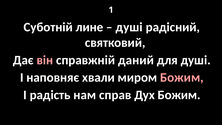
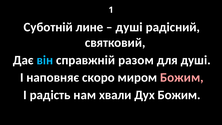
він colour: pink -> light blue (45, 60)
даний: даний -> разом (136, 60)
хвали: хвали -> скоро (98, 77)
справ: справ -> хвали (115, 95)
